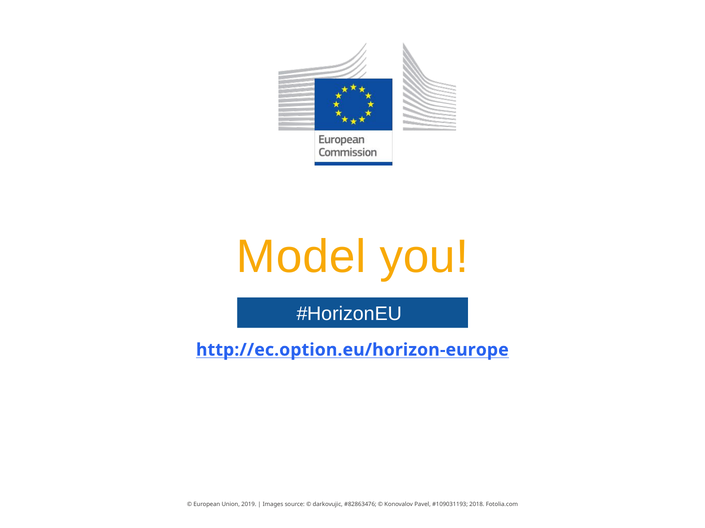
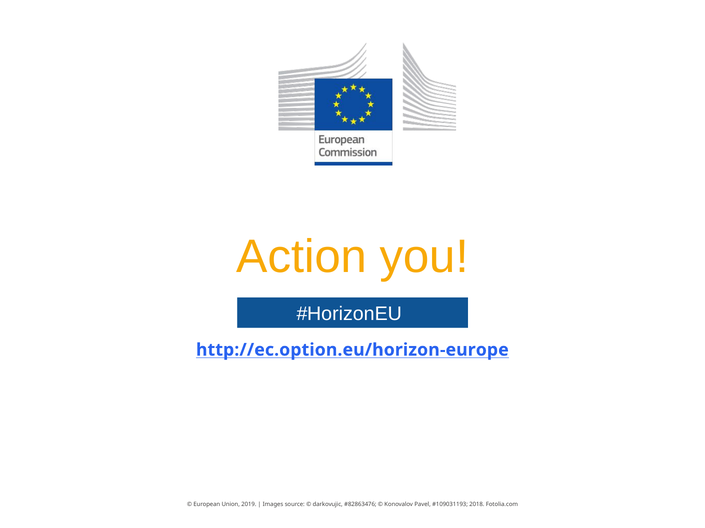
Model: Model -> Action (302, 257)
